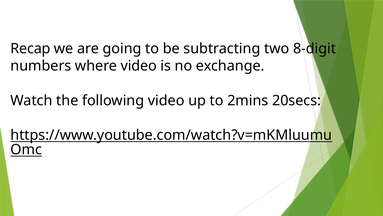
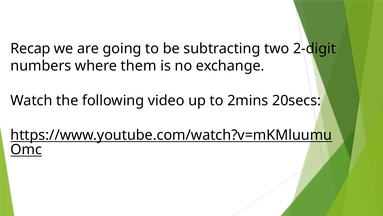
8-digit: 8-digit -> 2-digit (315, 49)
where video: video -> them (139, 66)
